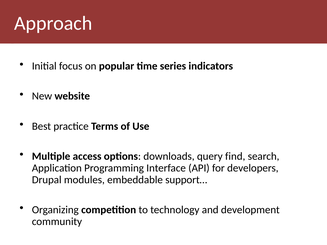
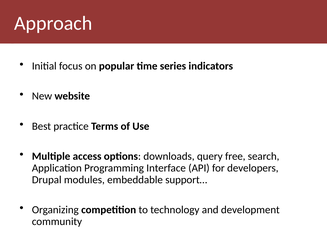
find: find -> free (235, 156)
